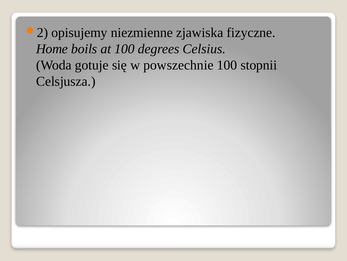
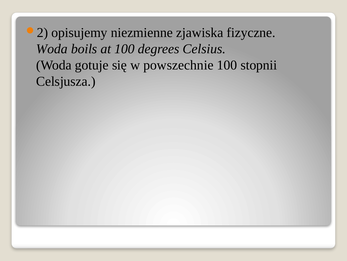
Home: Home -> Woda (52, 49)
